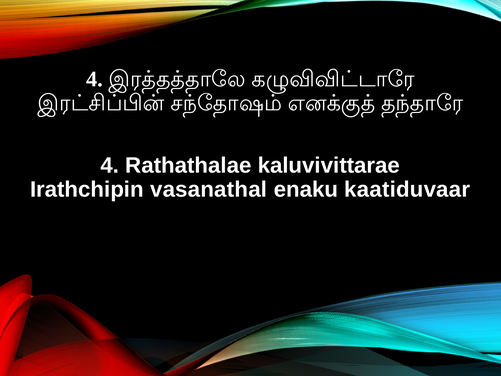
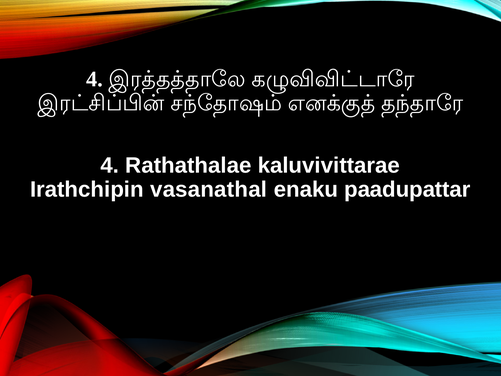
kaatiduvaar: kaatiduvaar -> paadupattar (407, 189)
